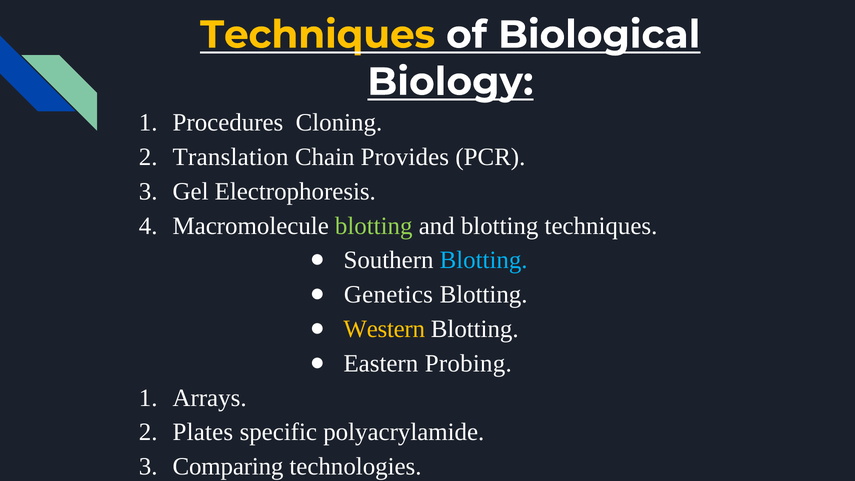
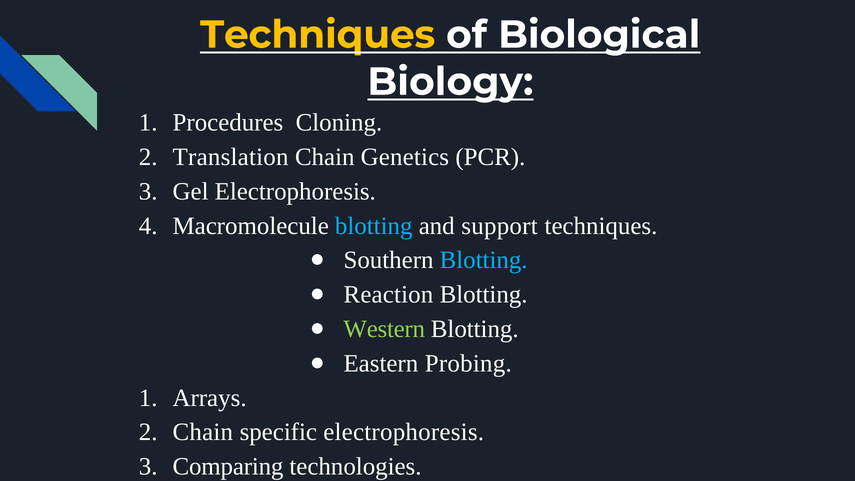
Provides: Provides -> Genetics (405, 157)
blotting colour: light green -> light blue (374, 226)
and blotting: blotting -> support (500, 226)
Genetics: Genetics -> Reaction (388, 295)
Western colour: yellow -> light green (384, 329)
Plates: Plates -> Chain (203, 432)
specific polyacrylamide: polyacrylamide -> electrophoresis (404, 432)
